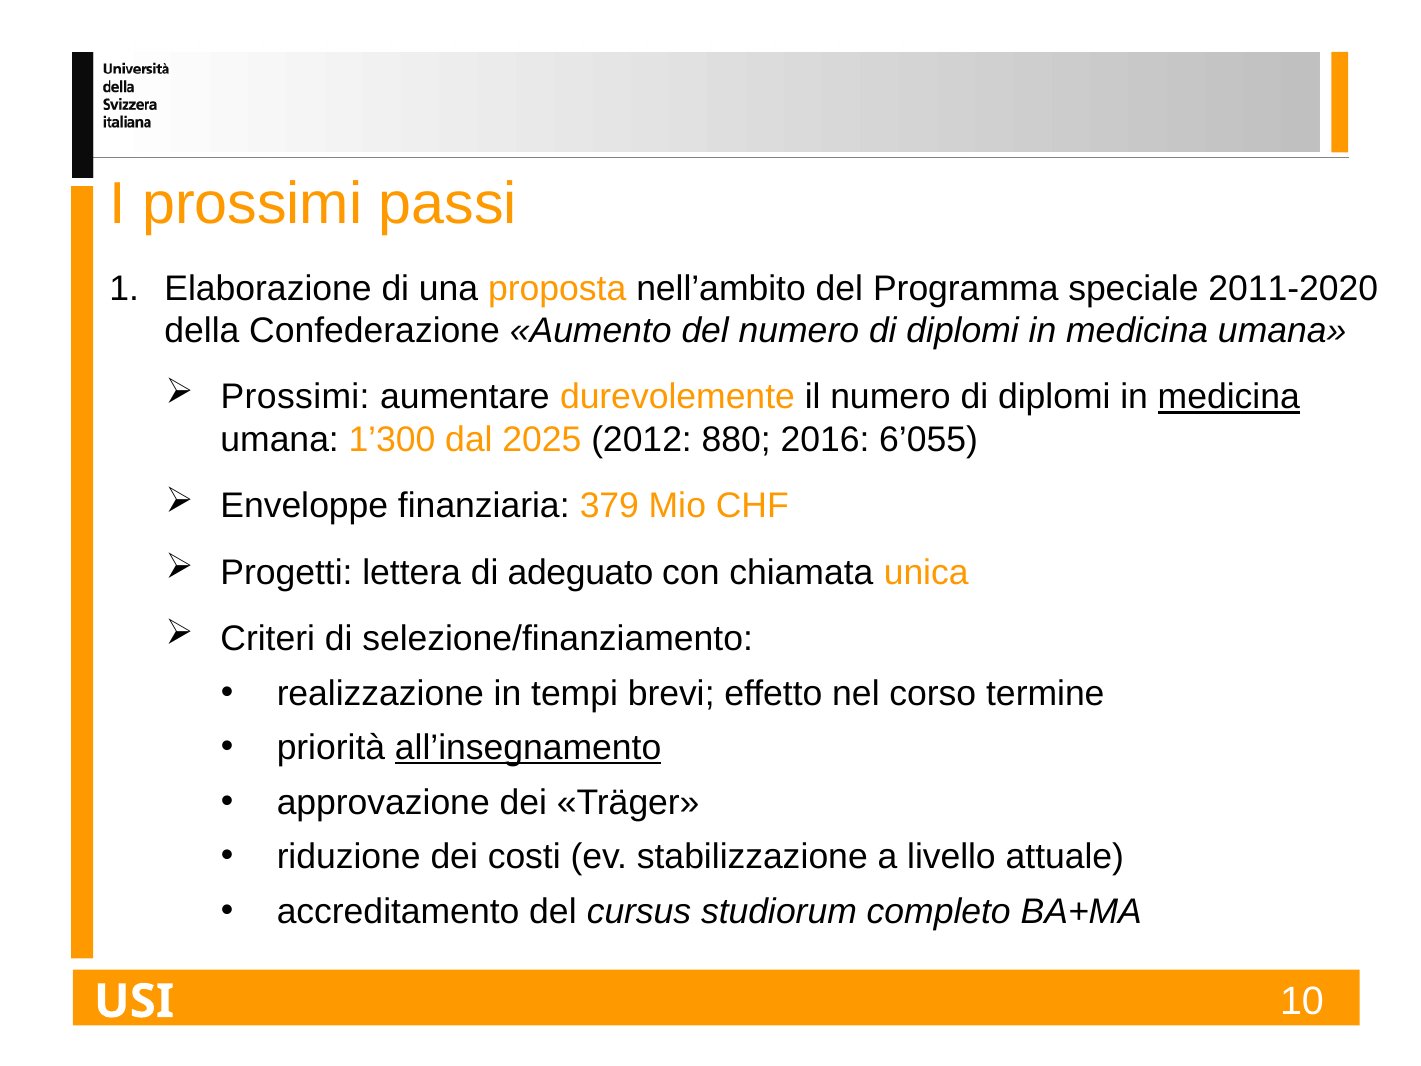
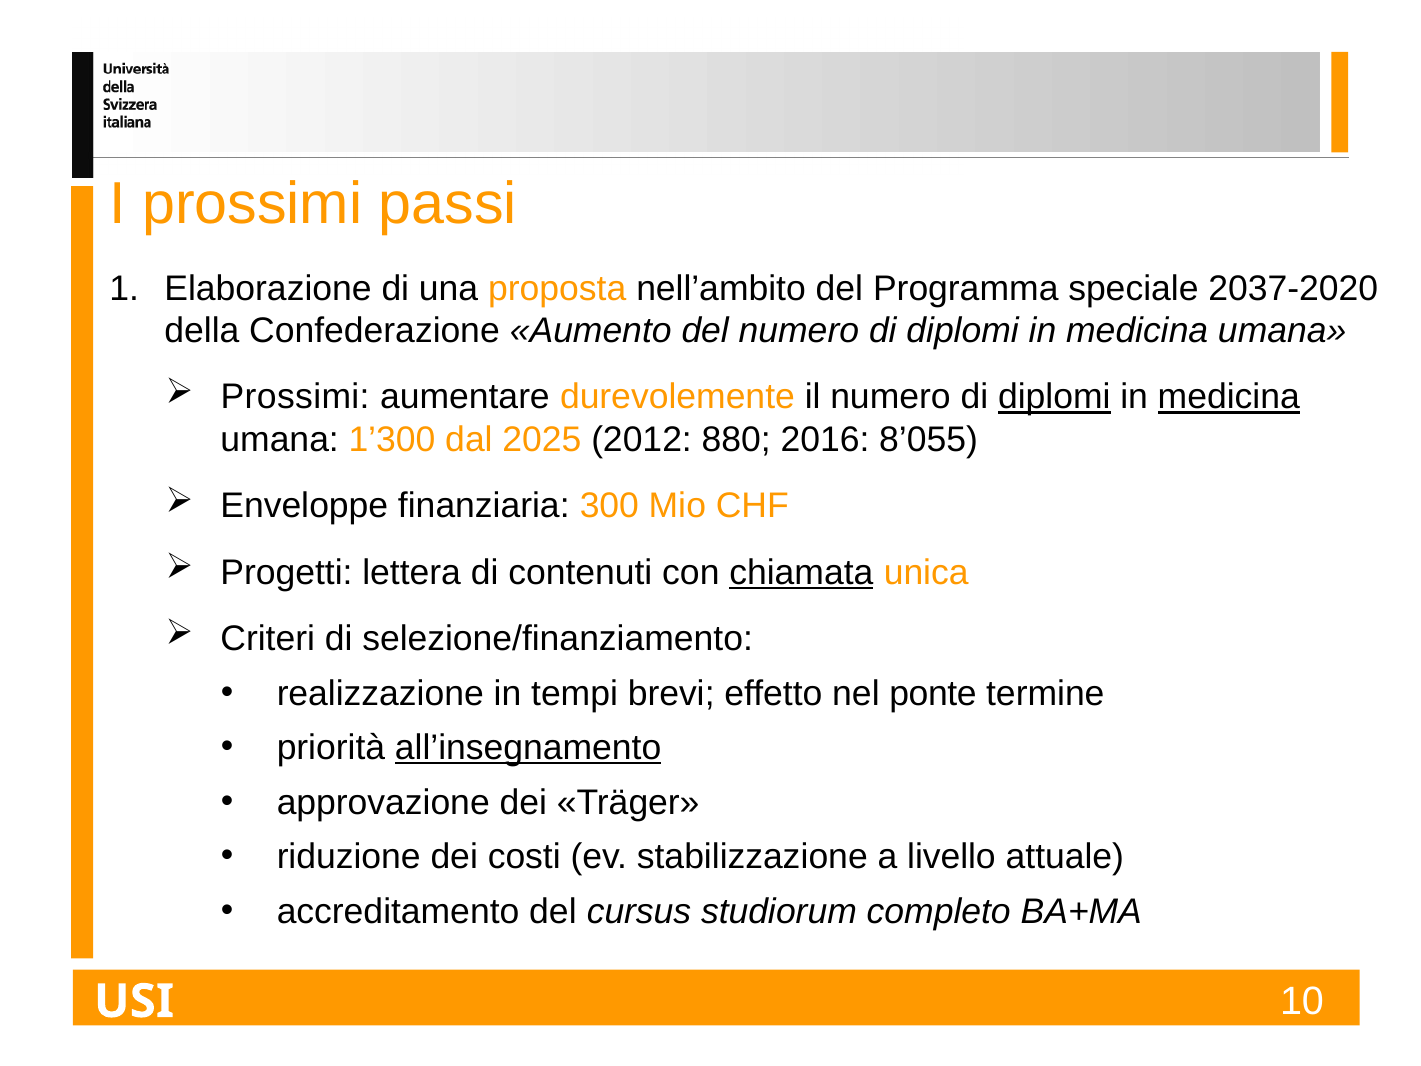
2011-2020: 2011-2020 -> 2037-2020 (1293, 288)
diplomi underline: none -> present (1054, 397)
6’055: 6’055 -> 8’055 (929, 440)
379: 379 -> 300 (609, 506)
adeguato: adeguato -> contenuti (580, 572)
chiamata underline: none -> present (801, 572)
corso: corso -> ponte (933, 693)
